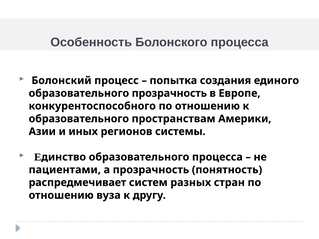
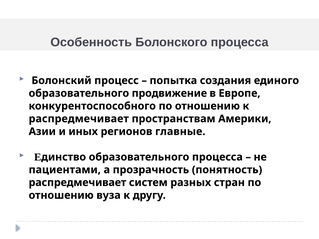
образовательного прозрачность: прозрачность -> продвижение (169, 93)
образовательного: образовательного -> распредмечивает (79, 119)
системы: системы -> главные (180, 132)
